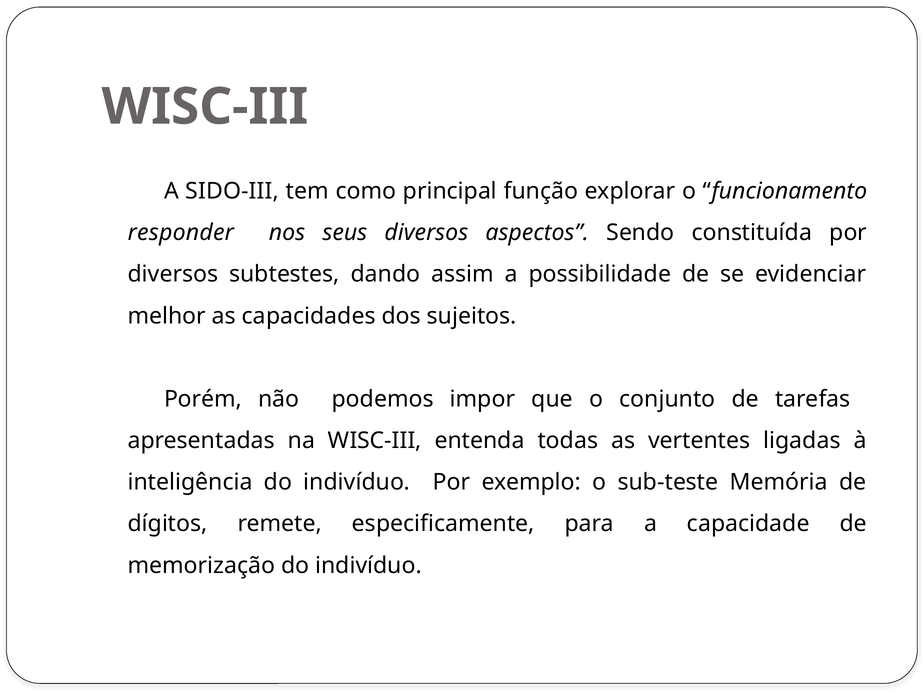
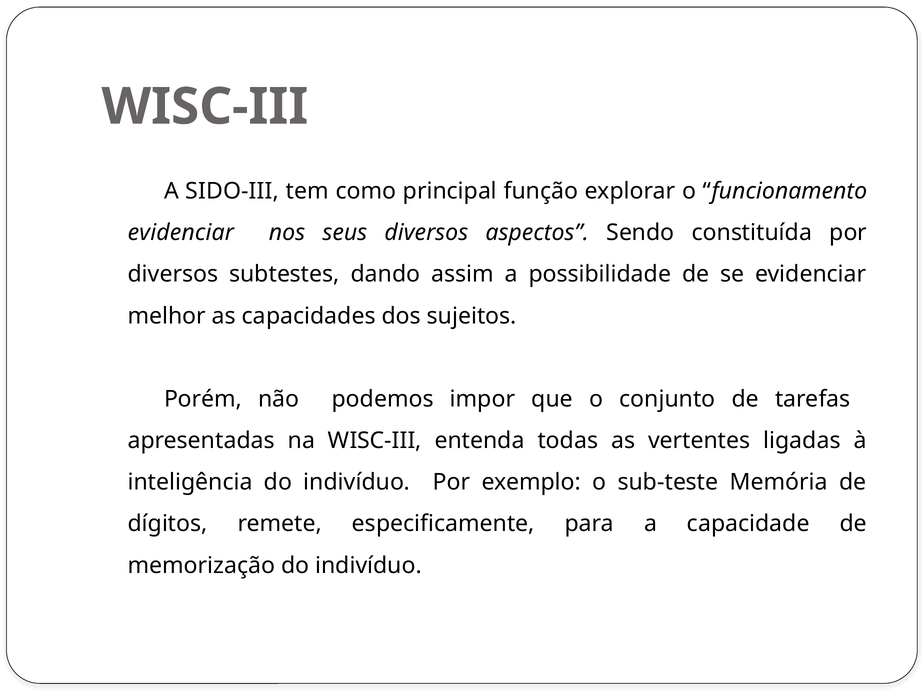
responder: responder -> evidenciar (181, 233)
